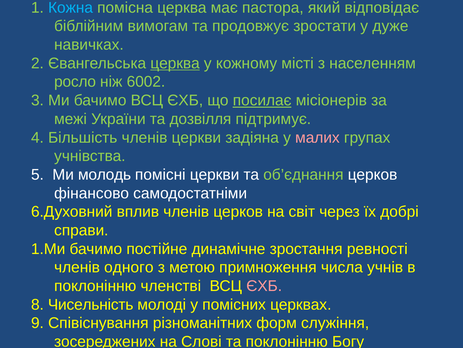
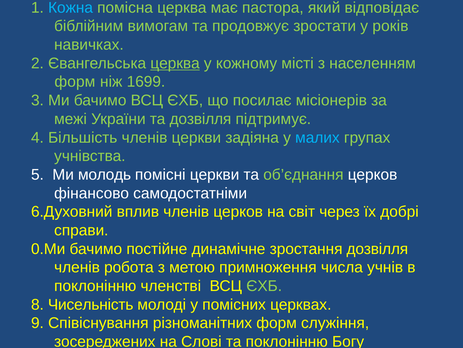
дуже: дуже -> років (390, 26)
росло: росло -> форм (75, 82)
6002: 6002 -> 1699 (146, 82)
посилає underline: present -> none (262, 100)
малих colour: pink -> light blue (317, 137)
1.Ми: 1.Ми -> 0.Ми (48, 248)
зростання ревності: ревності -> дозвілля (377, 248)
одного: одного -> робота (129, 267)
ЄХБ colour: pink -> light green (264, 285)
